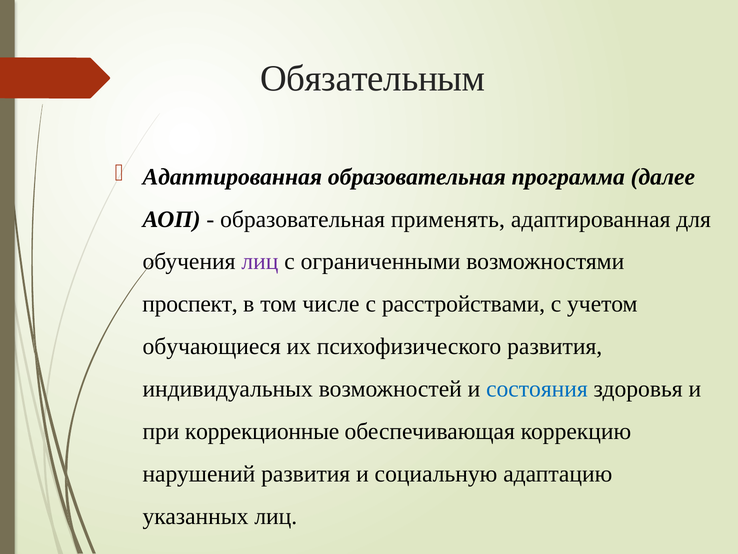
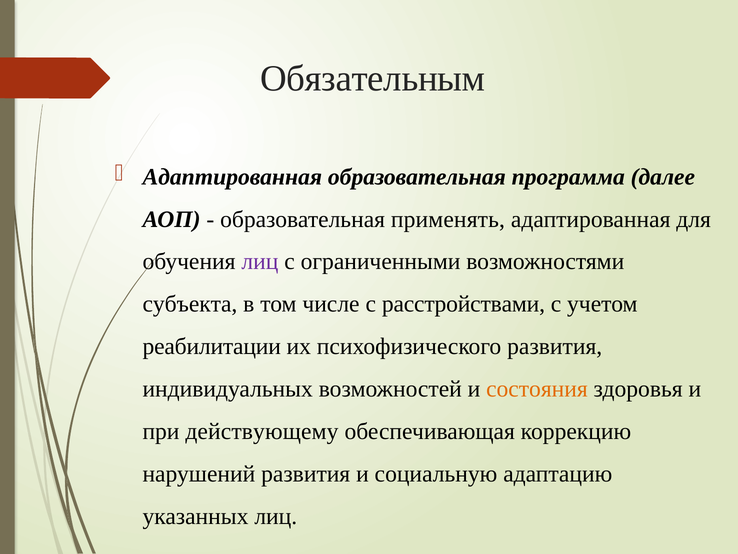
проспект: проспект -> субъекта (190, 304)
обучающиеся: обучающиеся -> реабилитации (212, 346)
состояния colour: blue -> orange (537, 389)
коррекционные: коррекционные -> действующему (262, 431)
